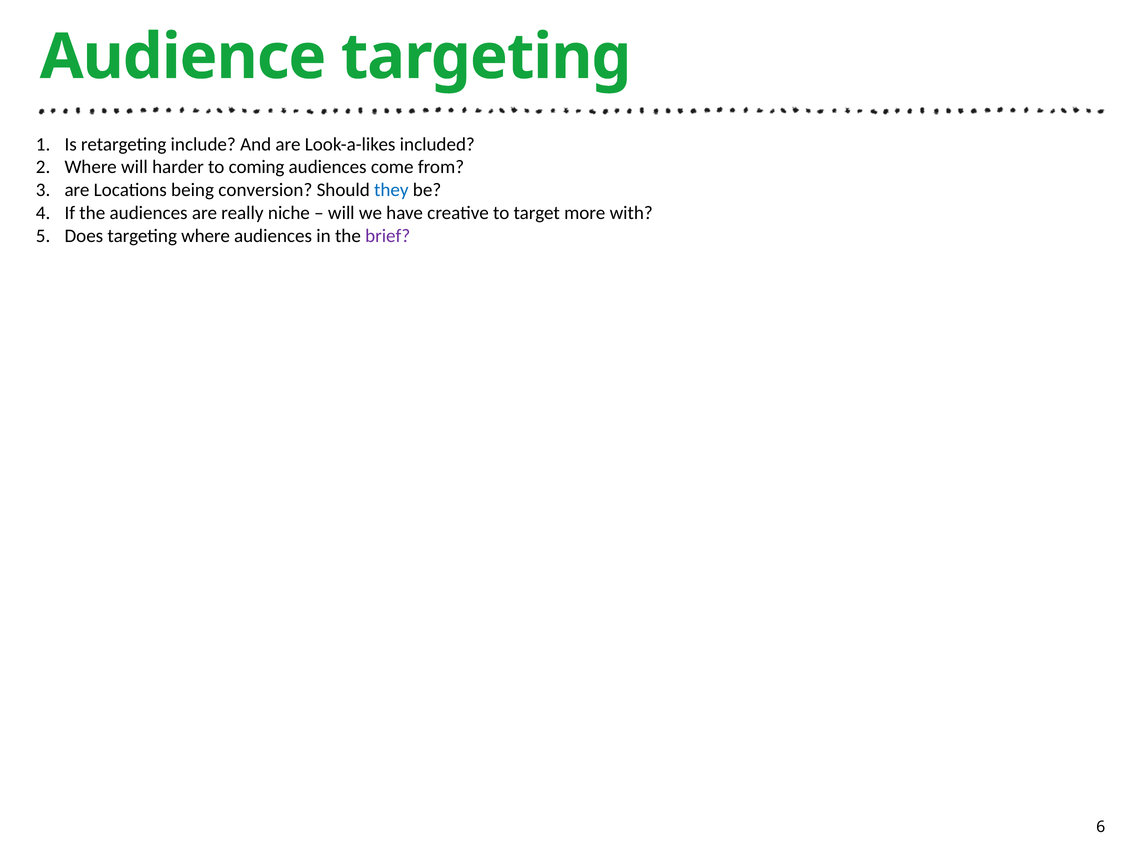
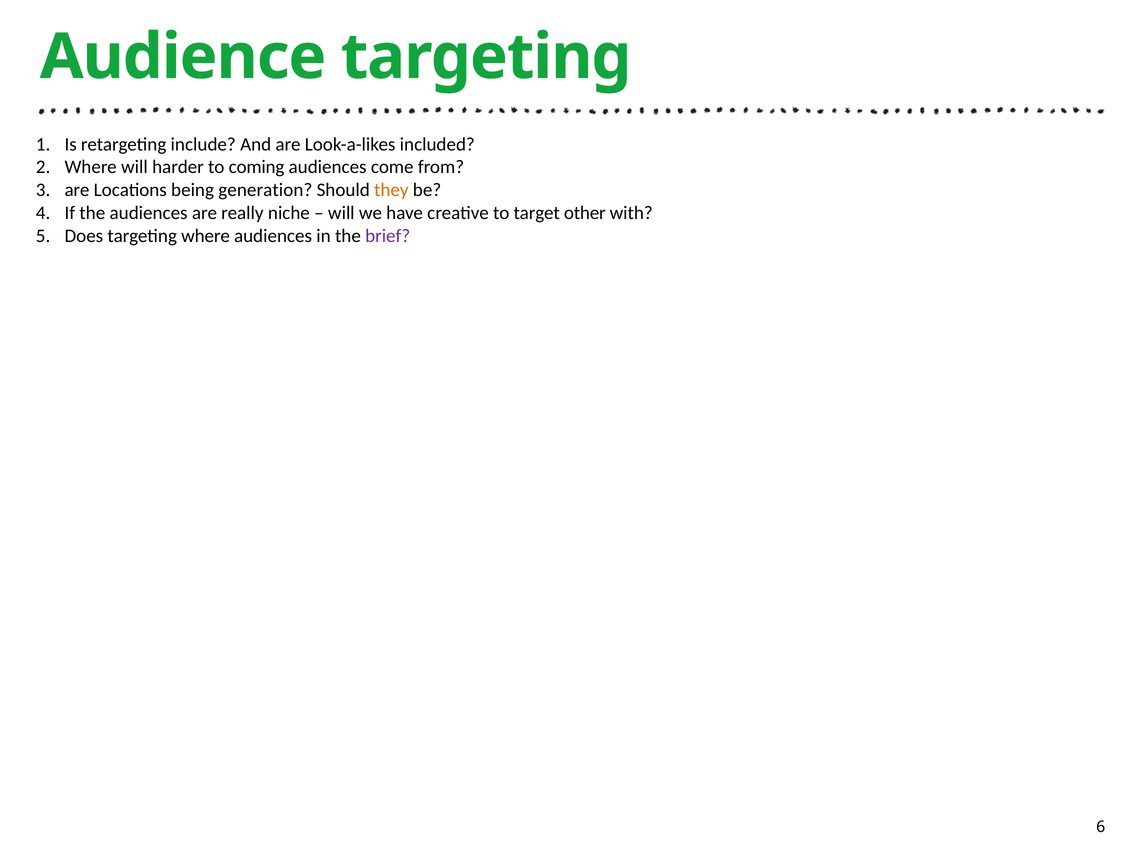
conversion: conversion -> generation (265, 190)
they colour: blue -> orange (391, 190)
more: more -> other (585, 213)
